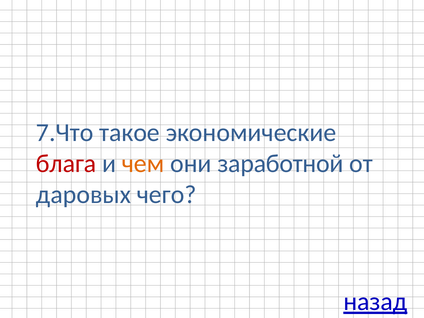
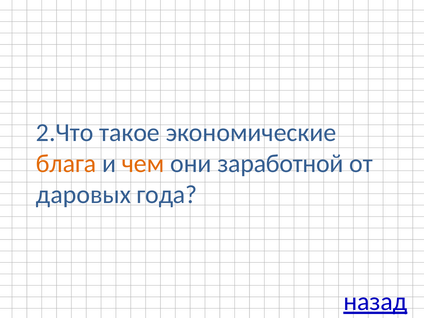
7.Что: 7.Что -> 2.Что (65, 132)
блага colour: red -> orange (66, 164)
чего: чего -> года (167, 195)
